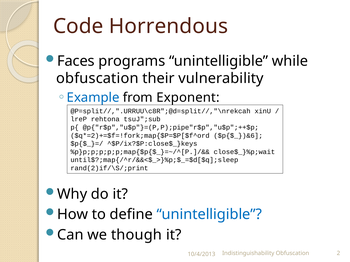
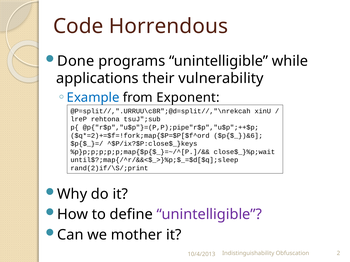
Faces: Faces -> Done (76, 61)
obfuscation: obfuscation -> applications (97, 79)
unintelligible colour: blue -> purple (209, 215)
though: though -> mother (137, 235)
